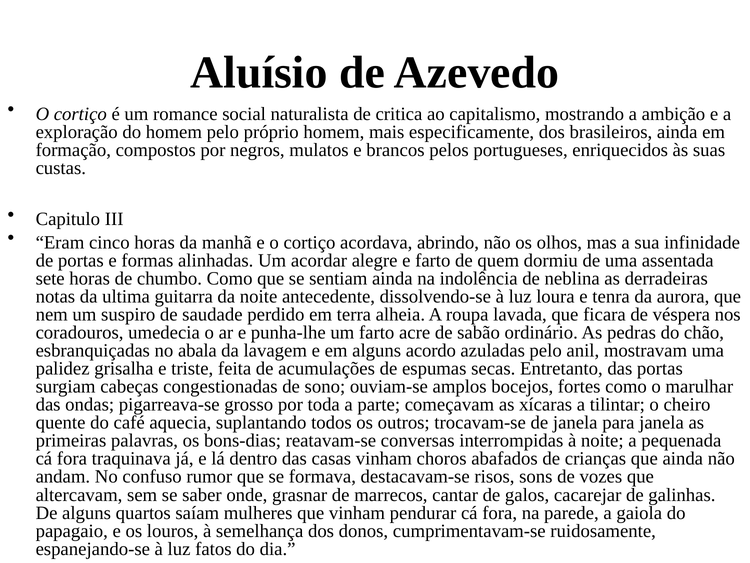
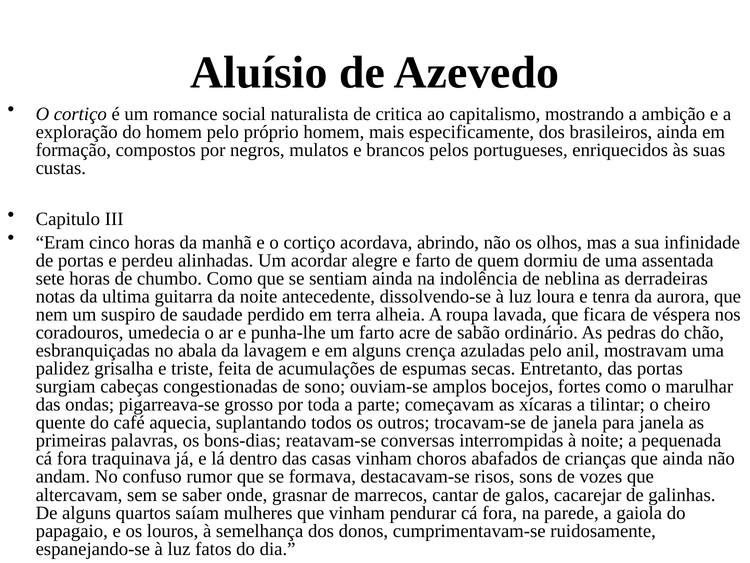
formas: formas -> perdeu (147, 260)
acordo: acordo -> crença (431, 350)
